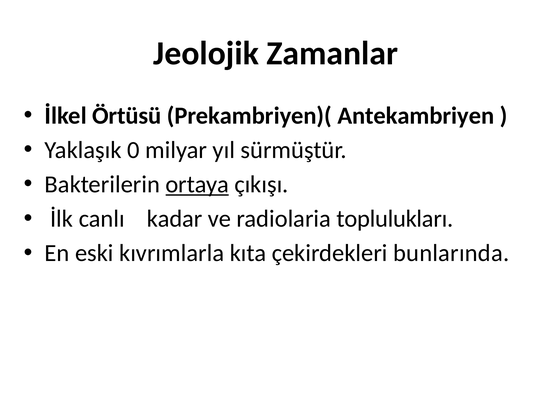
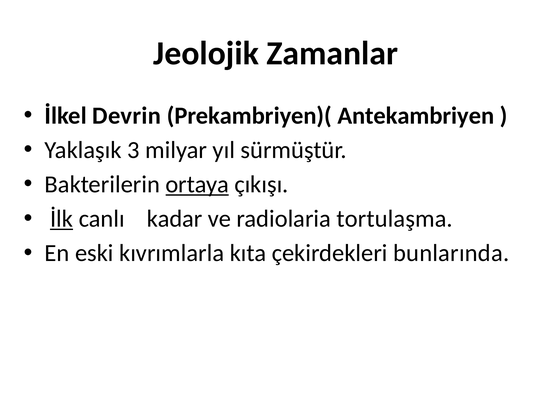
Örtüsü: Örtüsü -> Devrin (127, 116)
0: 0 -> 3 (133, 150)
İlk underline: none -> present (62, 219)
toplulukları: toplulukları -> tortulaşma (395, 219)
